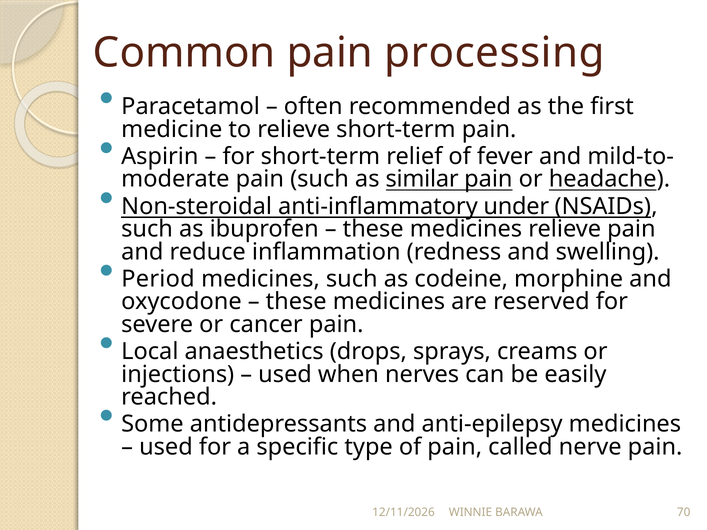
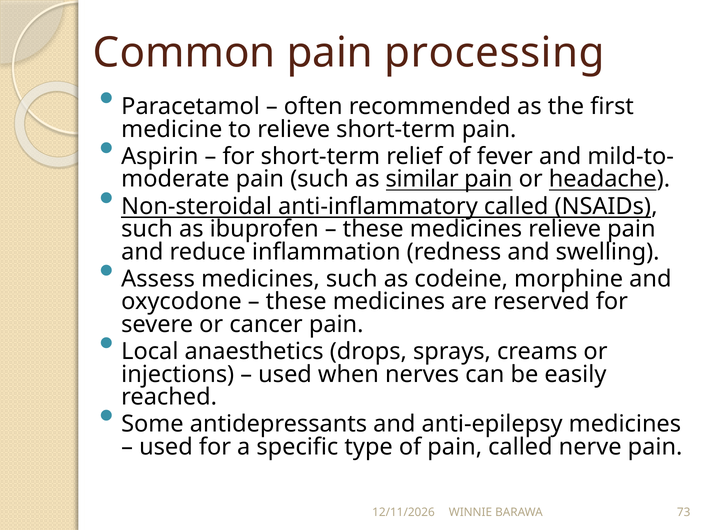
anti-inflammatory under: under -> called (516, 207)
Period: Period -> Assess (158, 279)
70: 70 -> 73 (684, 513)
